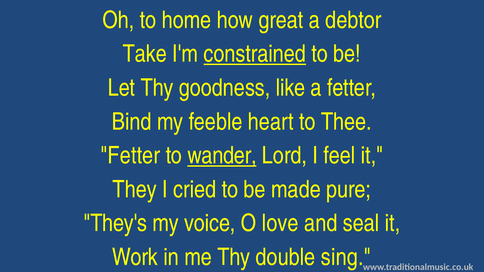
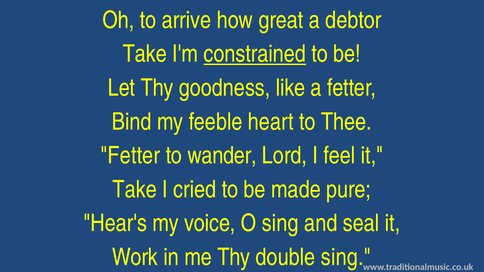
home: home -> arrive (186, 20)
wander underline: present -> none (222, 156)
They: They -> Take (135, 190)
They's: They's -> Hear's (115, 223)
O love: love -> sing (280, 223)
